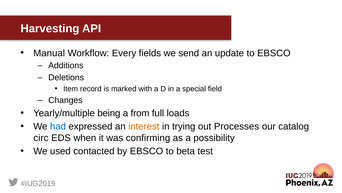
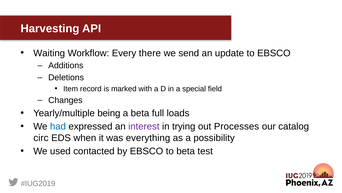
Manual: Manual -> Waiting (49, 53)
fields: fields -> there (150, 53)
a from: from -> beta (140, 113)
interest colour: orange -> purple (144, 126)
confirming: confirming -> everything (148, 138)
